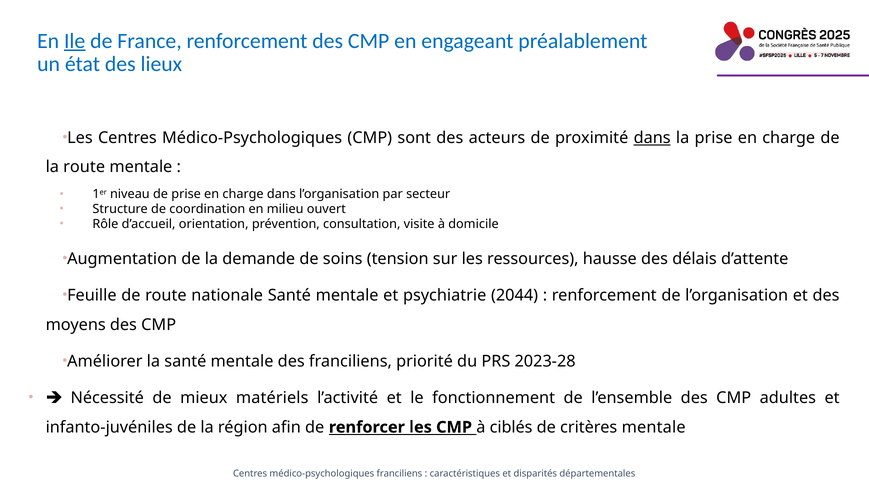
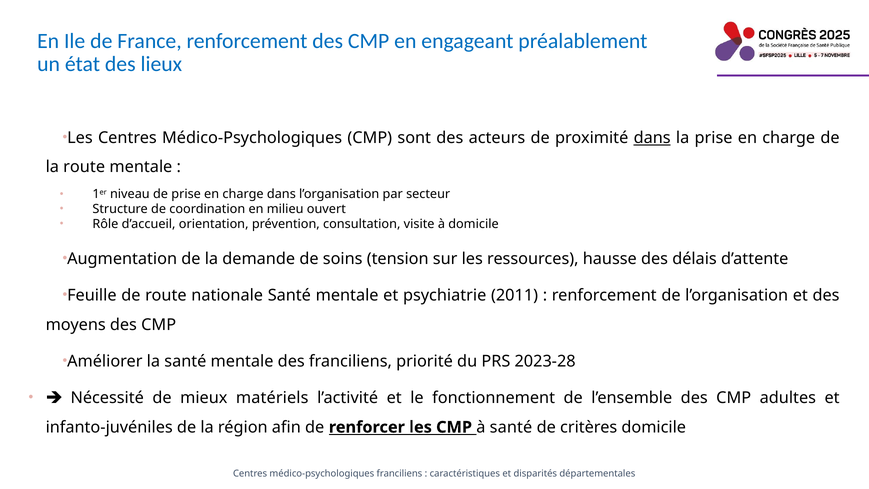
Ile underline: present -> none (75, 41)
2044: 2044 -> 2011 (515, 295)
à ciblés: ciblés -> santé (511, 427)
critères mentale: mentale -> domicile (654, 427)
